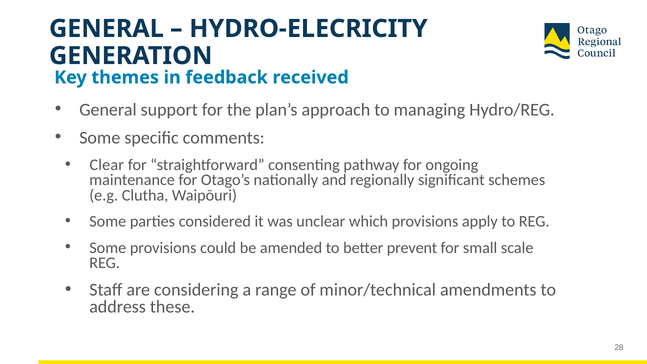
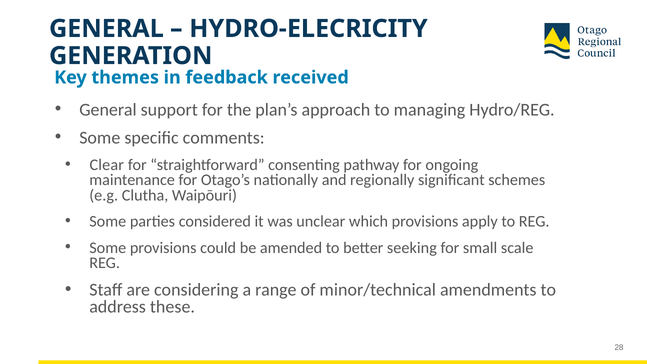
prevent: prevent -> seeking (412, 248)
